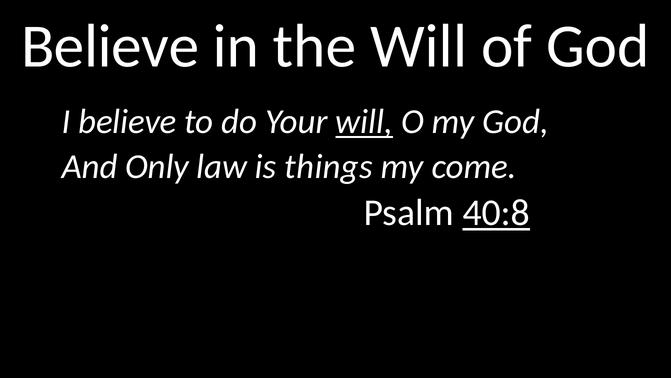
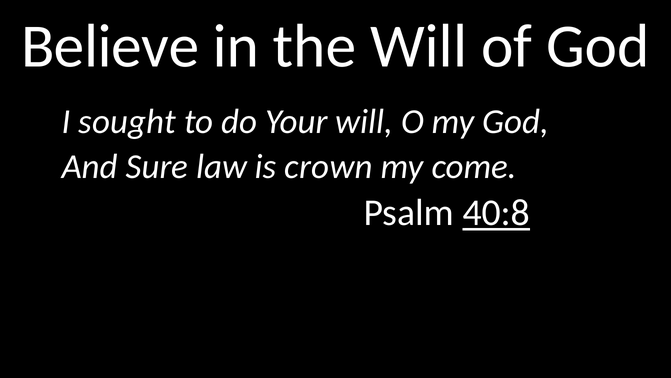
I believe: believe -> sought (127, 122)
will underline: present -> none (364, 122)
Only: Only -> Sure (157, 166)
things: things -> crown (329, 166)
